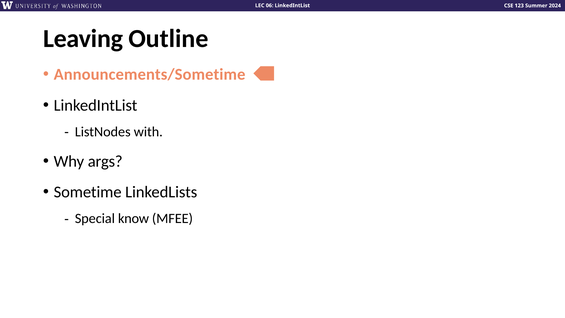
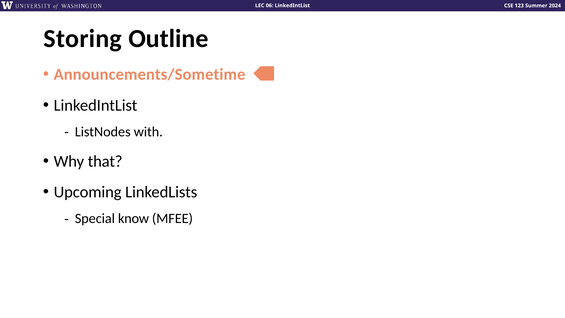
Leaving: Leaving -> Storing (83, 39)
args: args -> that (105, 161)
Sometime: Sometime -> Upcoming (88, 192)
